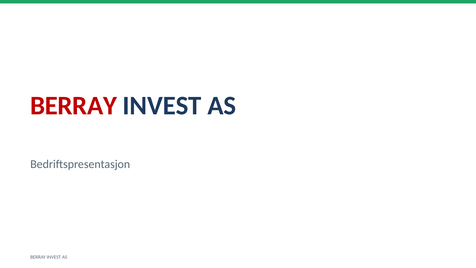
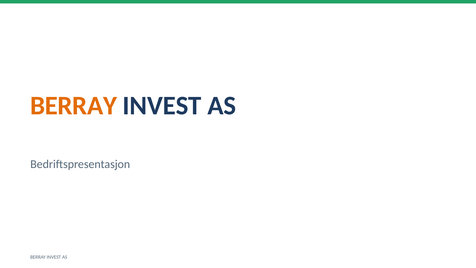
BERRAY colour: red -> orange (73, 106)
